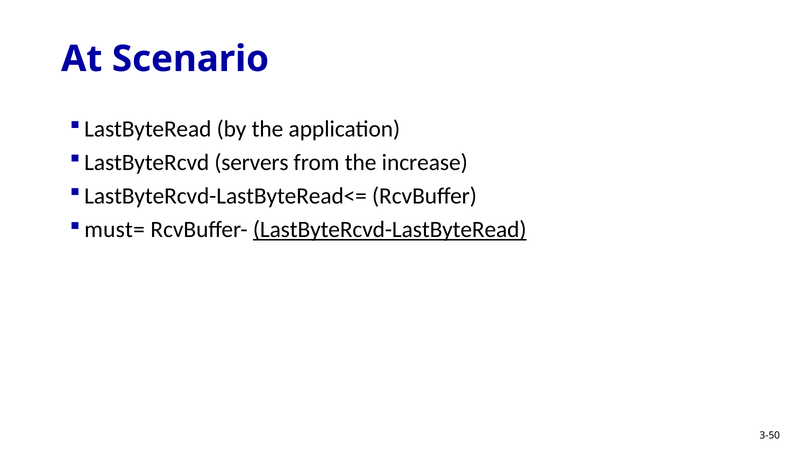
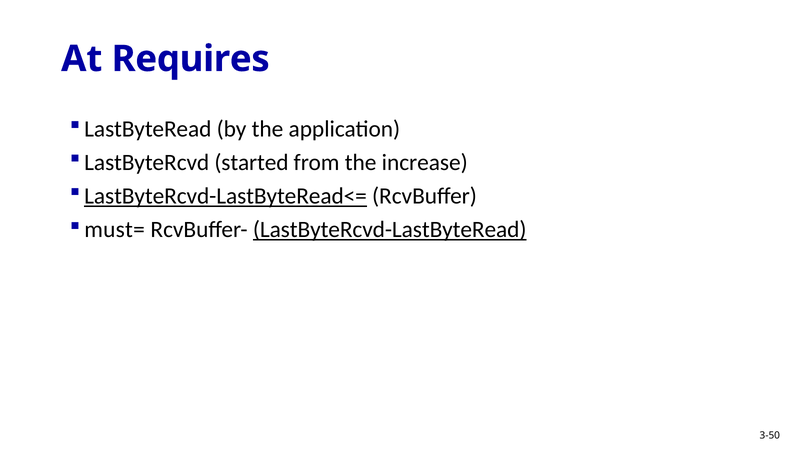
Scenario: Scenario -> Requires (191, 59)
servers: servers -> started (251, 162)
LastByteRcvd-LastByteRead<= underline: none -> present (226, 196)
